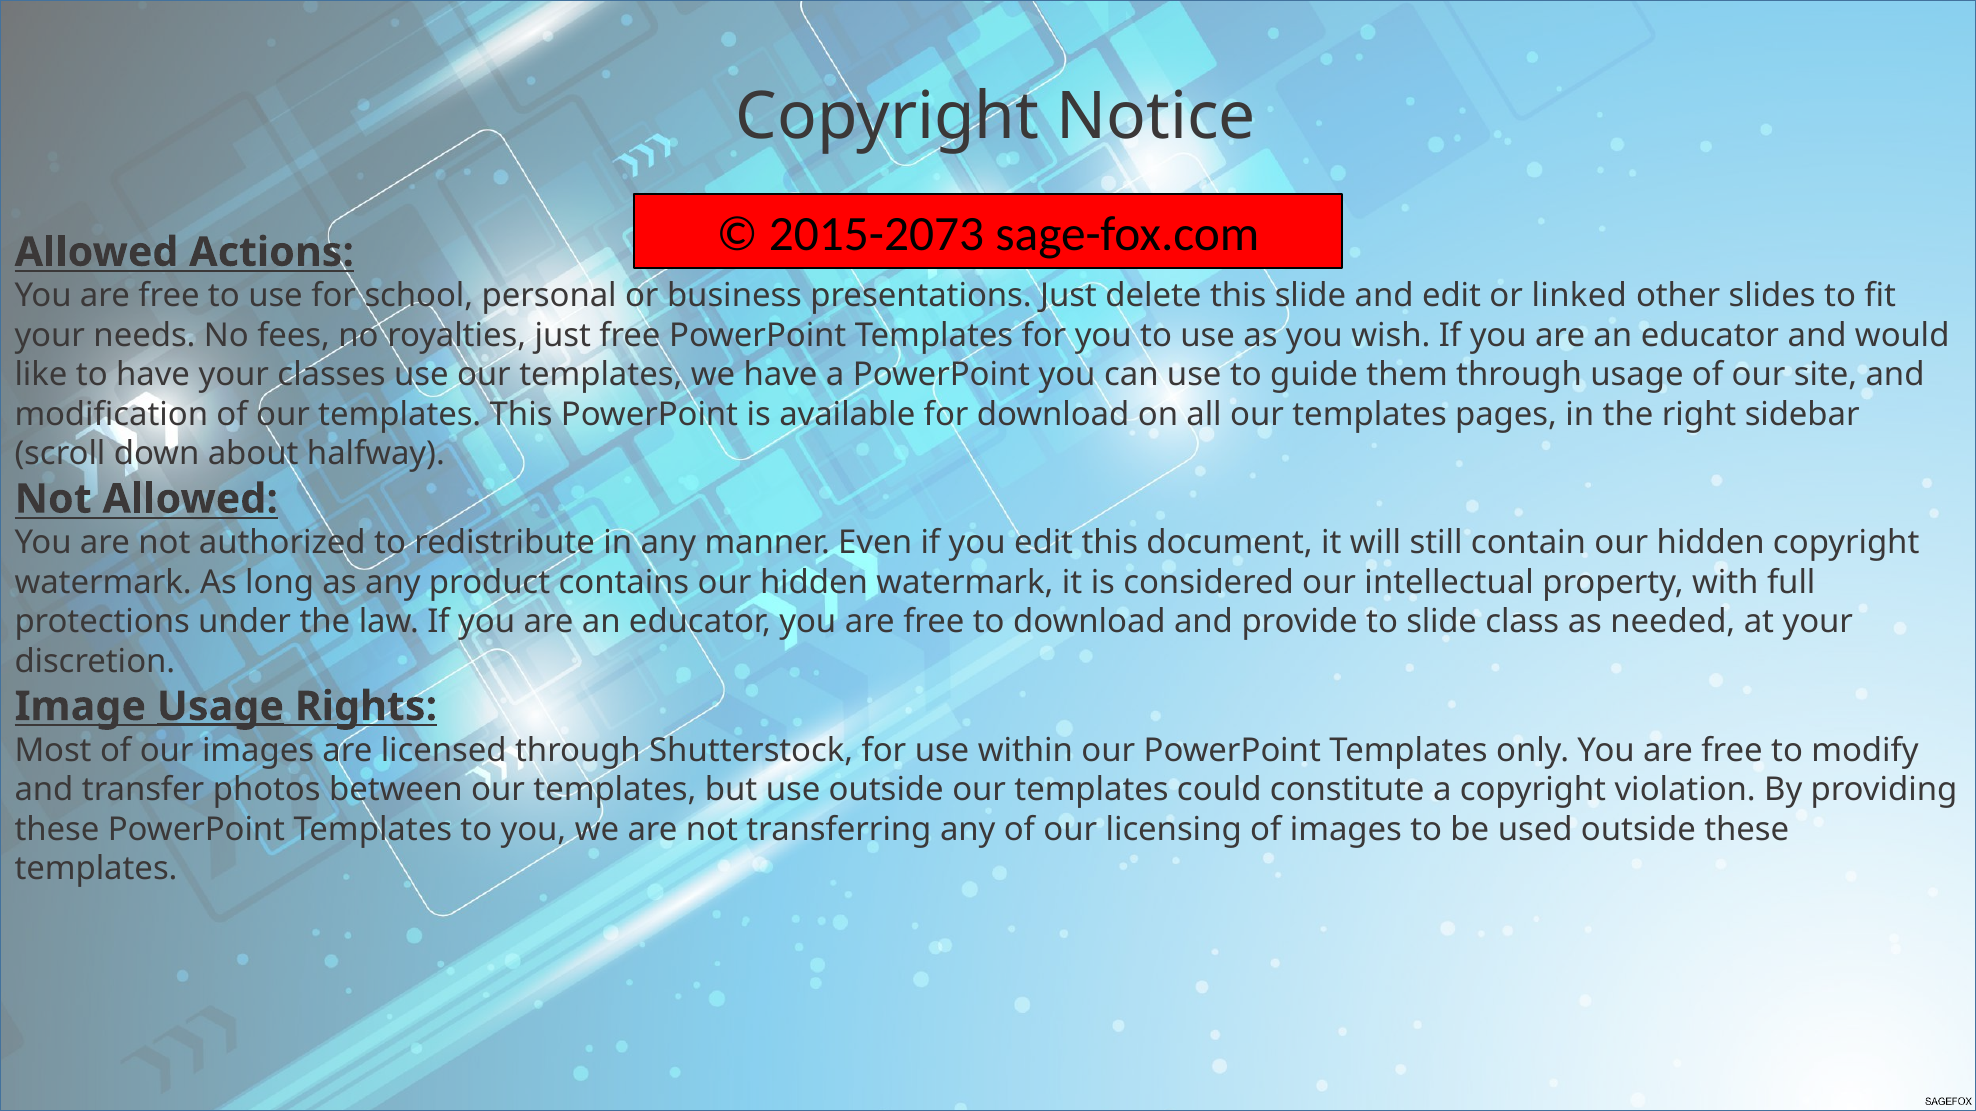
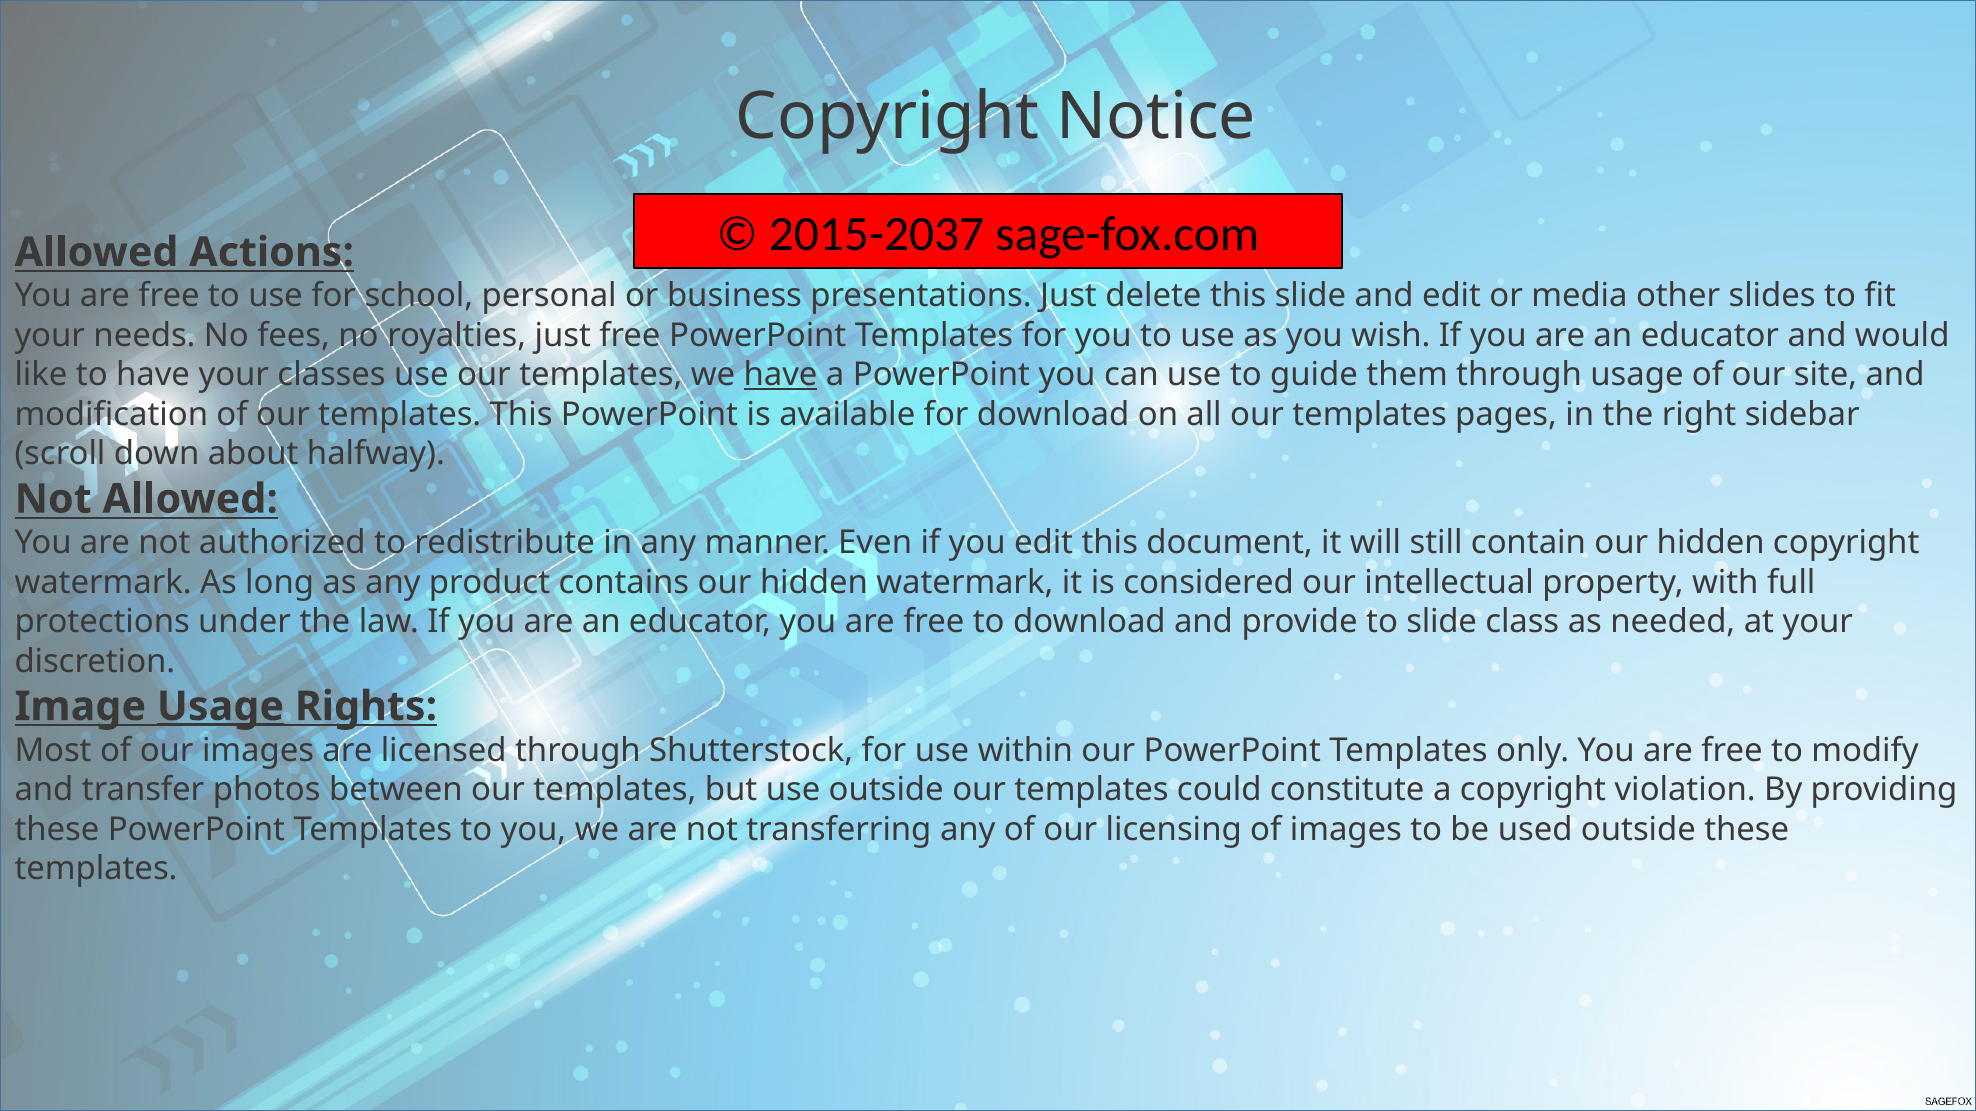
2015-2073: 2015-2073 -> 2015-2037 (876, 234)
linked: linked -> media (1580, 296)
have underline: none -> present (781, 375)
